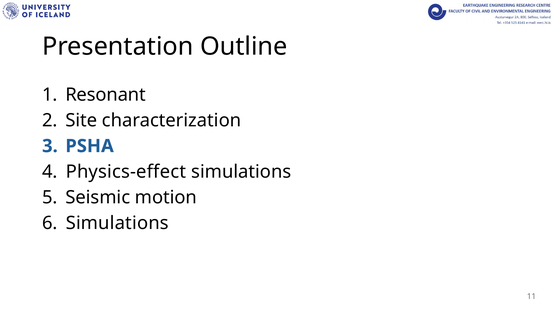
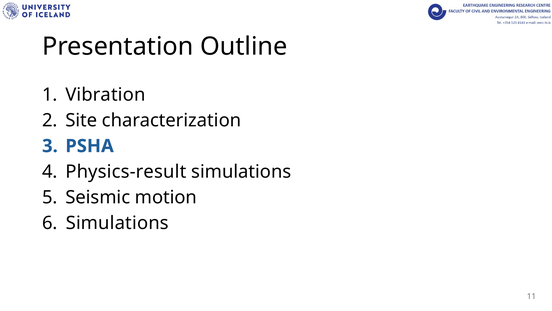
Resonant: Resonant -> Vibration (105, 95)
Physics-effect: Physics-effect -> Physics-result (126, 171)
